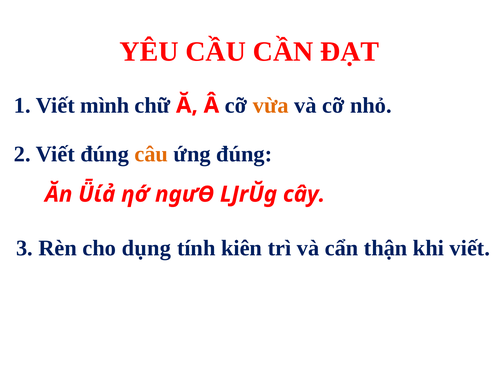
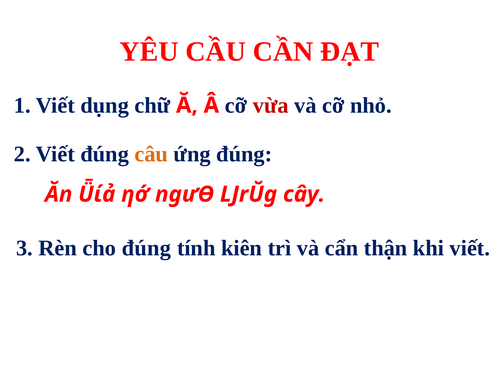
mình: mình -> dụng (105, 105)
vừa colour: orange -> red (271, 105)
cho dụng: dụng -> đúng (146, 248)
